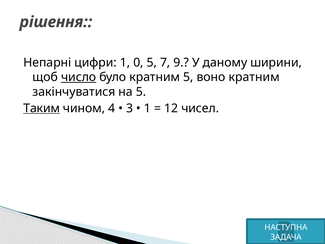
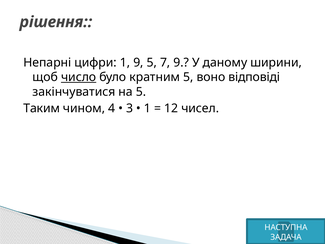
1 0: 0 -> 9 (138, 62)
воно кратним: кратним -> відповіді (254, 77)
Таким underline: present -> none (42, 108)
